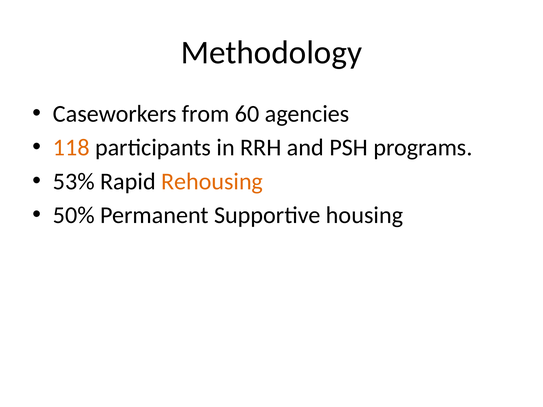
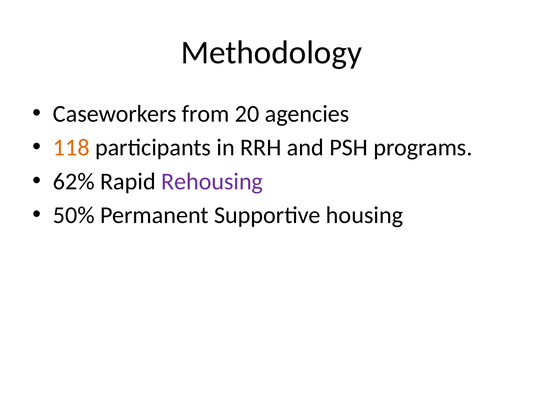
60: 60 -> 20 (247, 114)
53%: 53% -> 62% (74, 182)
Rehousing colour: orange -> purple (212, 182)
